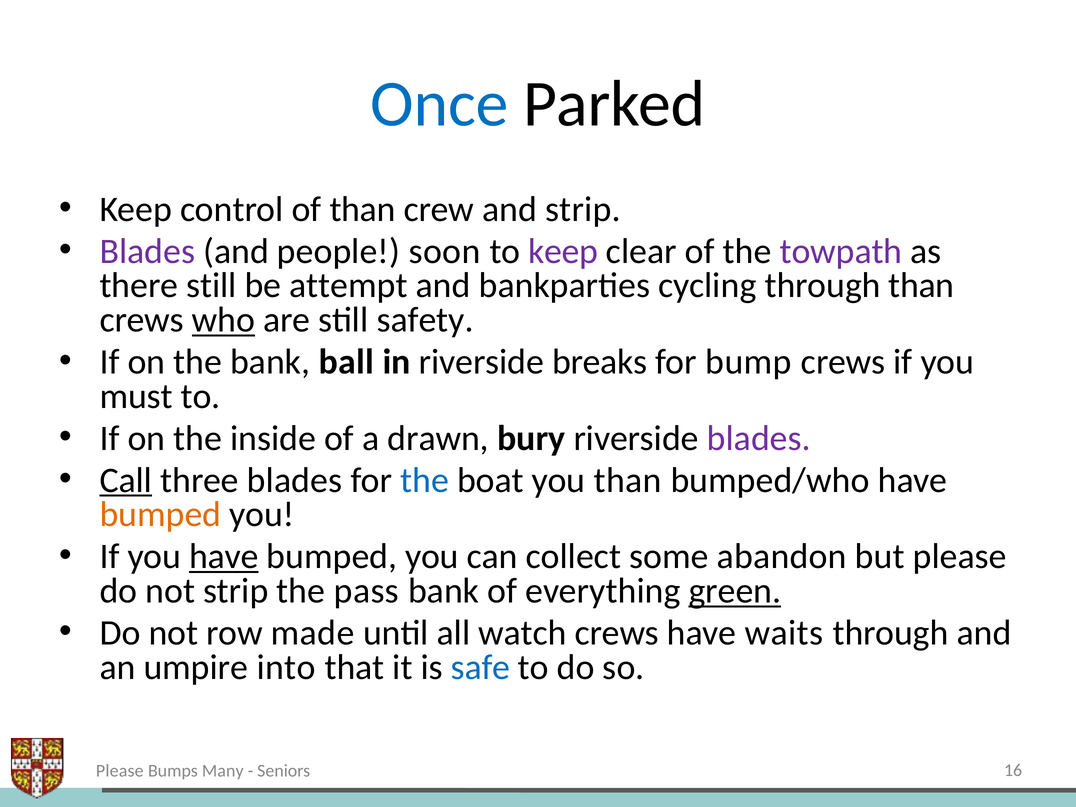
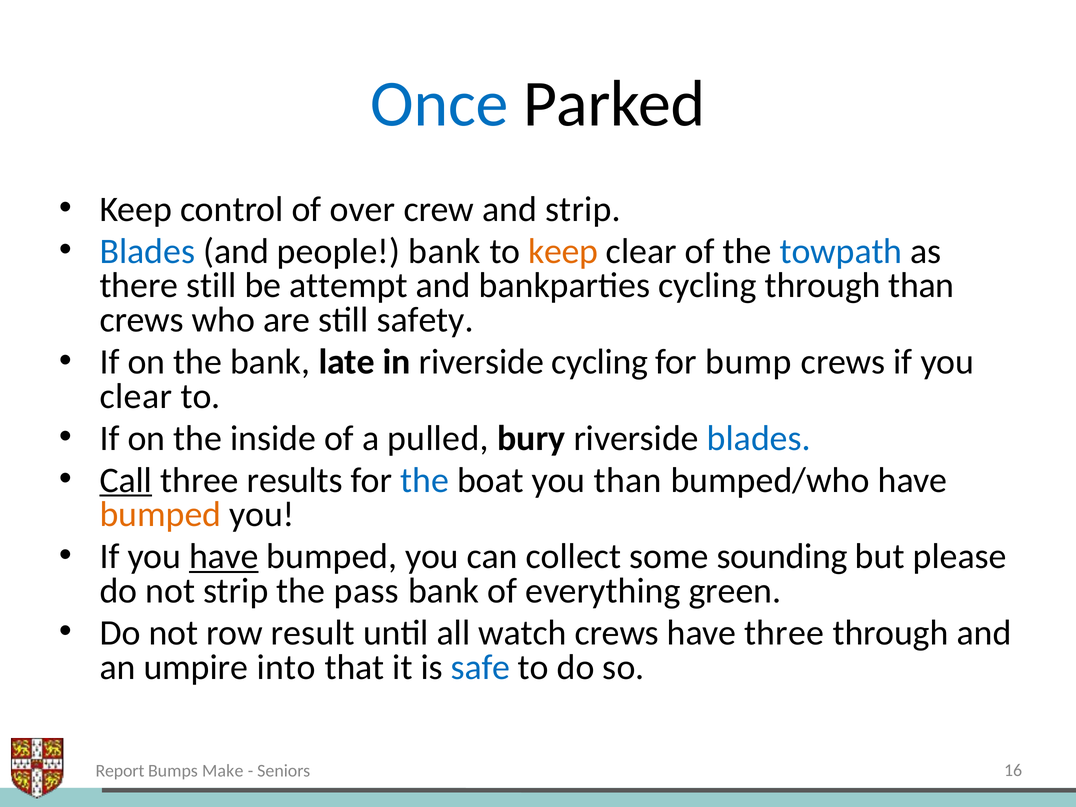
of than: than -> over (362, 209)
Blades colour: purple -> blue (147, 251)
people soon: soon -> bank (445, 251)
keep colour: purple -> orange (563, 251)
towpath colour: purple -> blue (841, 251)
who underline: present -> none (223, 320)
ball: ball -> late (347, 362)
riverside breaks: breaks -> cycling (600, 362)
must: must -> clear (136, 396)
drawn: drawn -> pulled (438, 438)
blades colour: purple -> blue (759, 438)
three blades: blades -> results (295, 480)
abandon: abandon -> sounding (782, 557)
green underline: present -> none (735, 591)
made: made -> result (313, 633)
have waits: waits -> three (784, 633)
Please: Please -> Report (120, 771)
Many: Many -> Make (223, 771)
